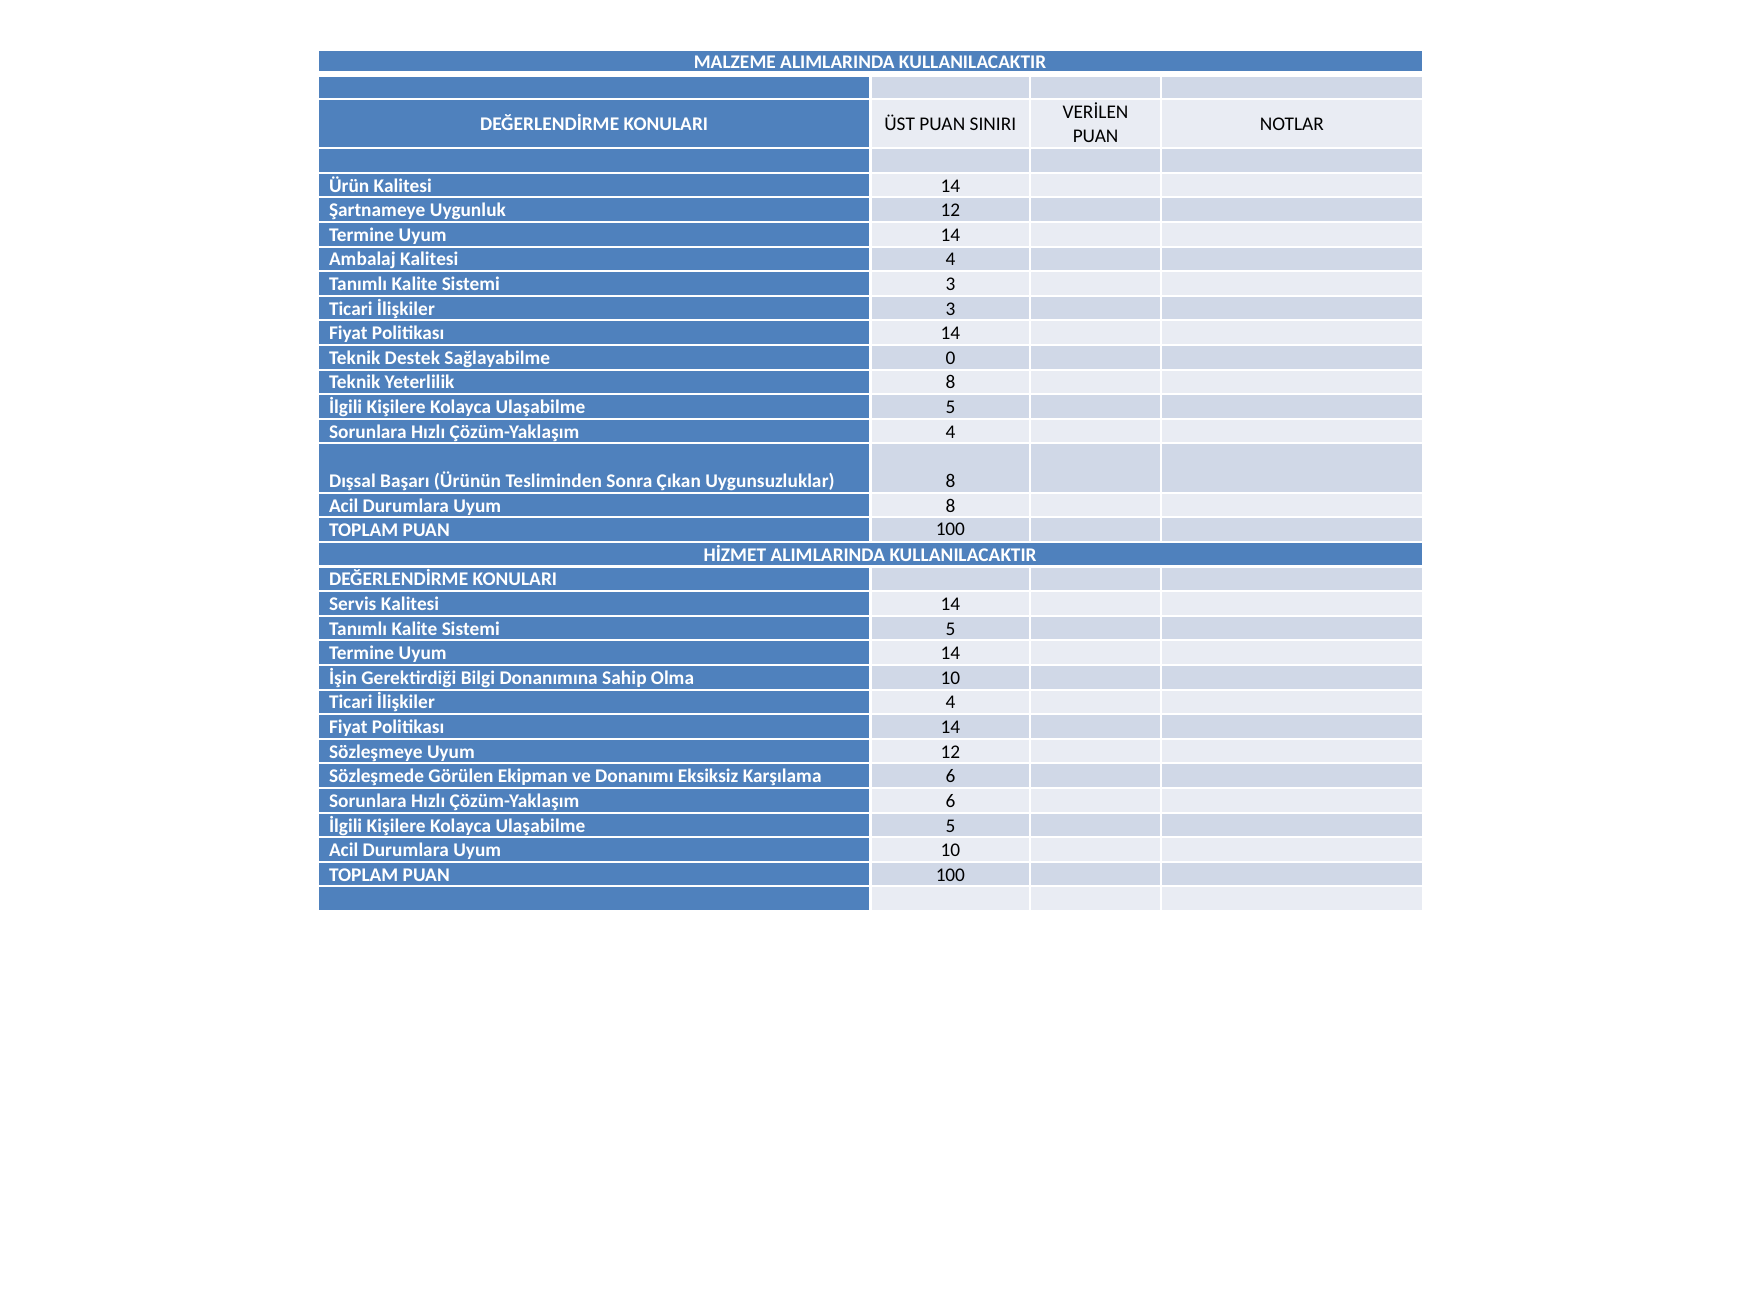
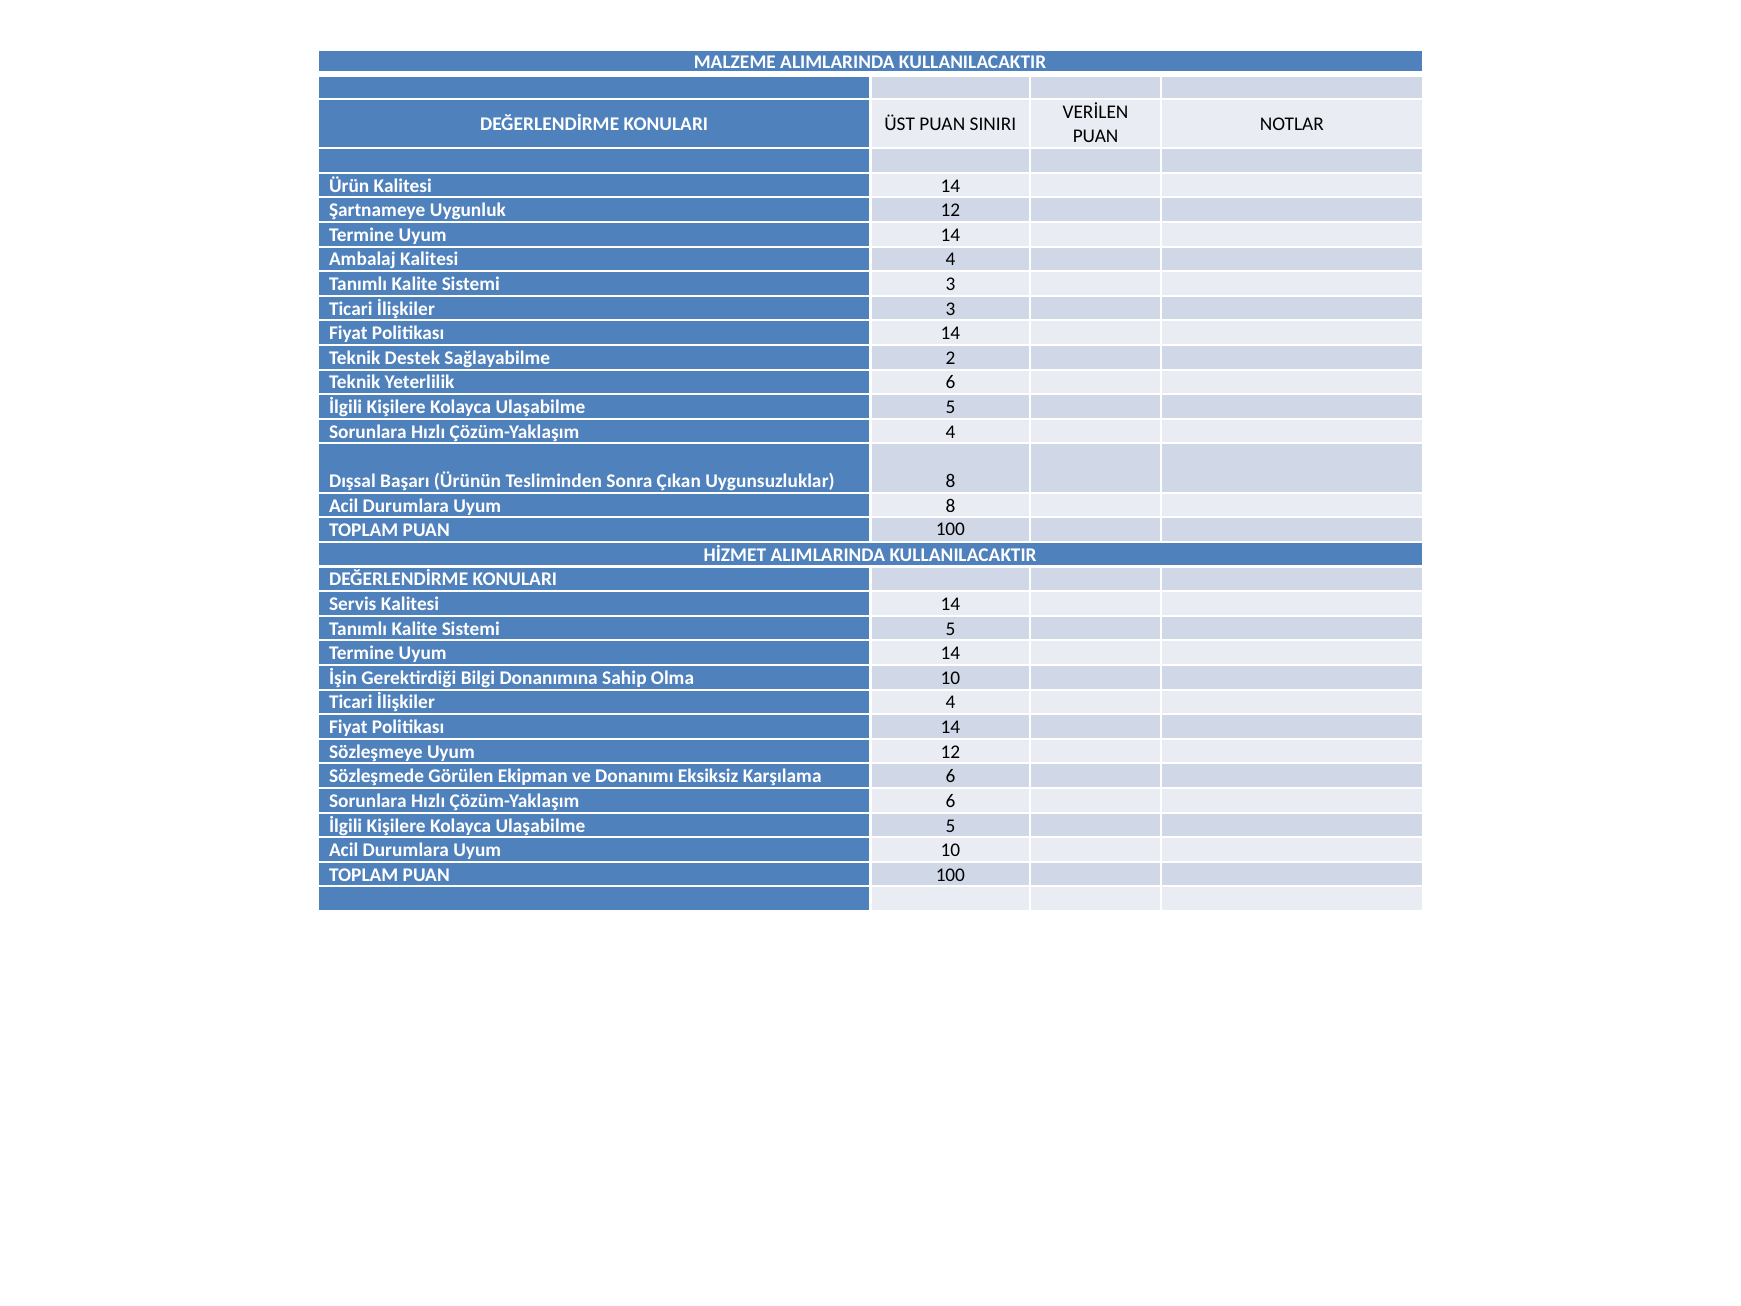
0: 0 -> 2 (951, 358)
Yeterlilik 8: 8 -> 6 (951, 383)
